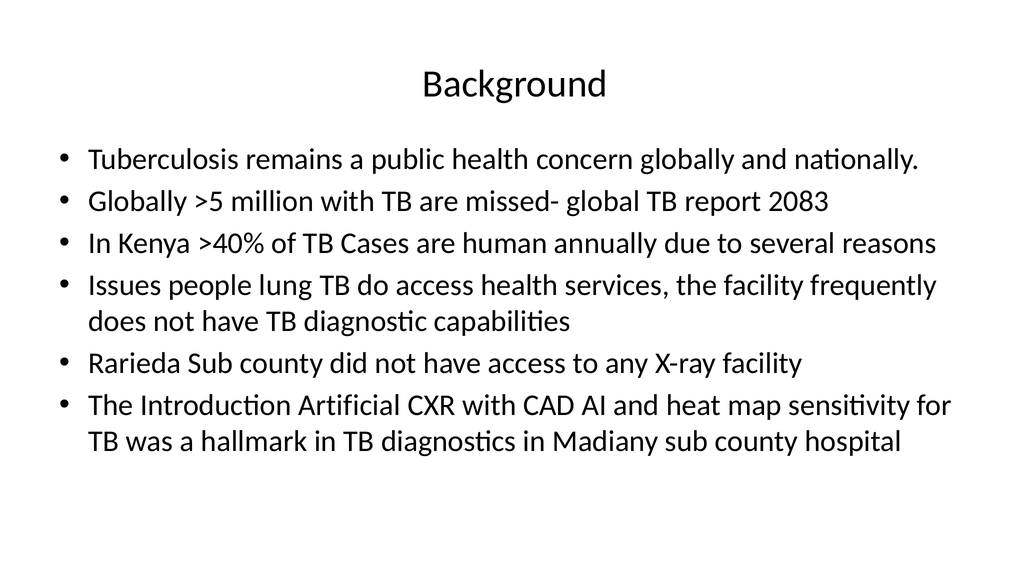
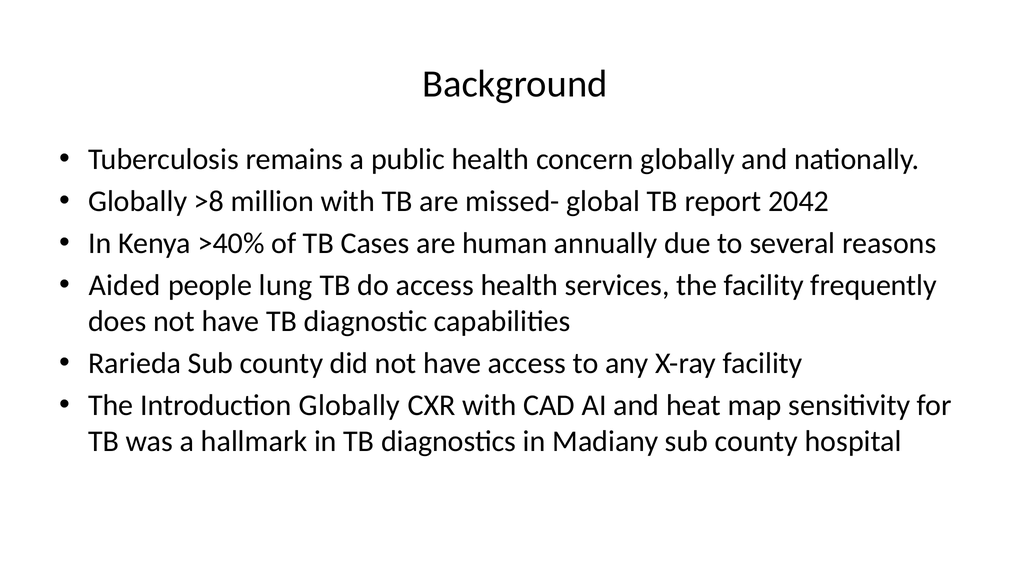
>5: >5 -> >8 (209, 201)
2083: 2083 -> 2042 (799, 201)
Issues: Issues -> Aided (125, 285)
Introduction Artificial: Artificial -> Globally (349, 405)
